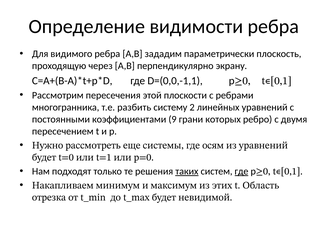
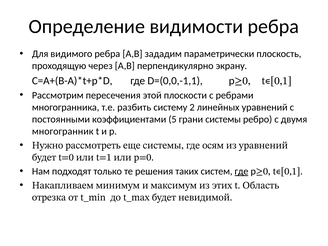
9: 9 -> 5 (173, 119)
грани которых: которых -> системы (223, 119)
пересечением: пересечением -> многогранник (63, 131)
таких underline: present -> none (187, 171)
